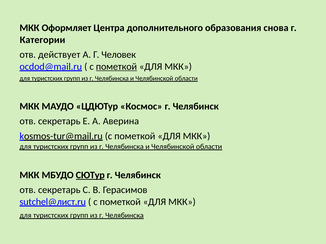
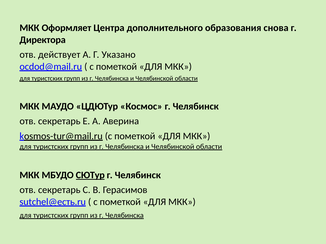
Категории: Категории -> Директора (43, 40)
Человек: Человек -> Указано (119, 55)
пометкой underline: present -> none (116, 67)
sutchel@лист.ru: sutchel@лист.ru -> sutchel@есть.ru (53, 202)
